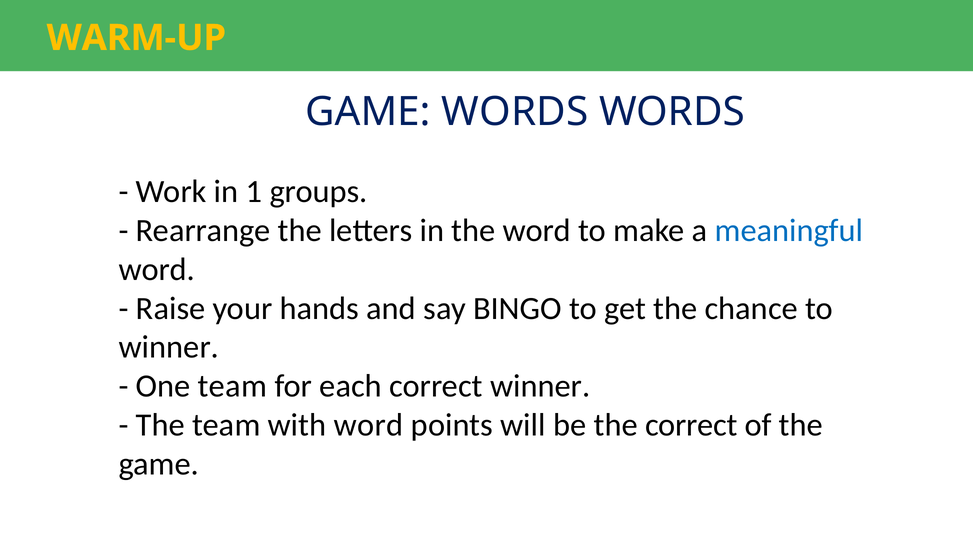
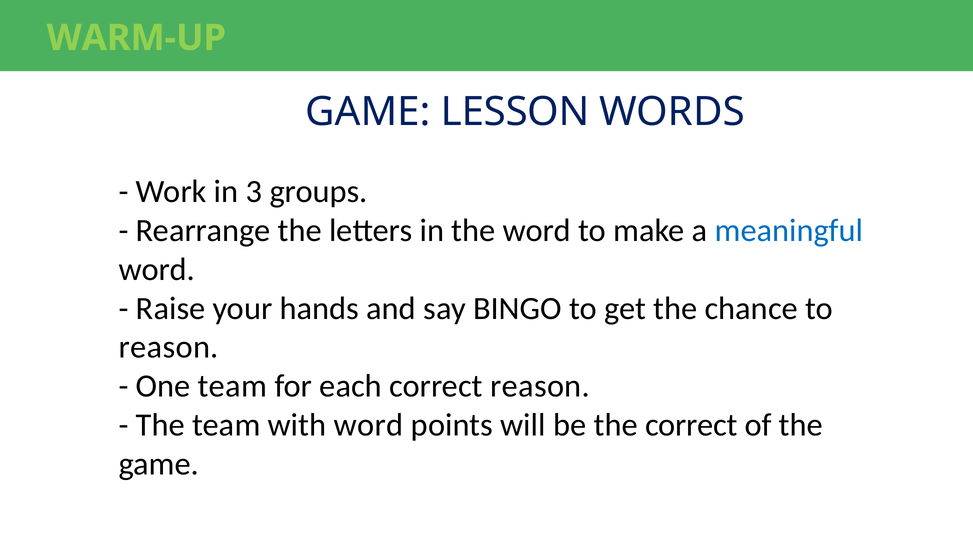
WARM-UP colour: yellow -> light green (136, 38)
GAME WORDS: WORDS -> LESSON (515, 112)
1: 1 -> 3 (254, 192)
winner: winner -> reason (169, 347)
correct winner: winner -> reason (540, 386)
